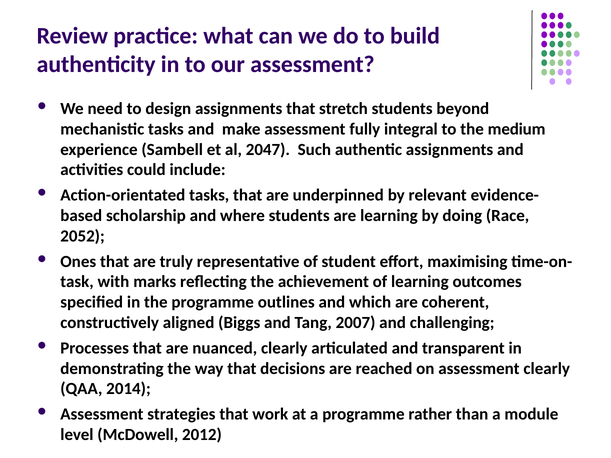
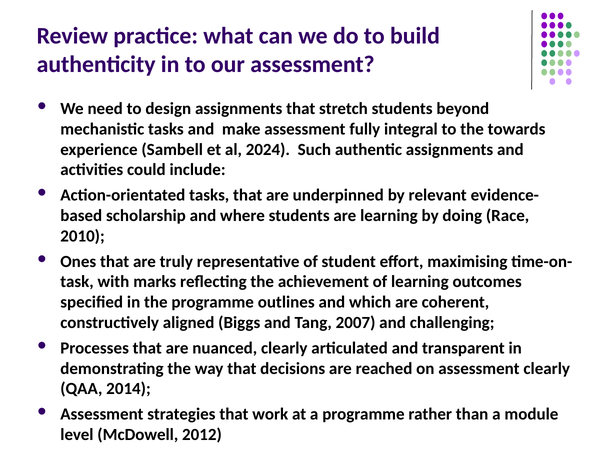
medium: medium -> towards (517, 129)
2047: 2047 -> 2024 (268, 150)
2052: 2052 -> 2010 (83, 236)
